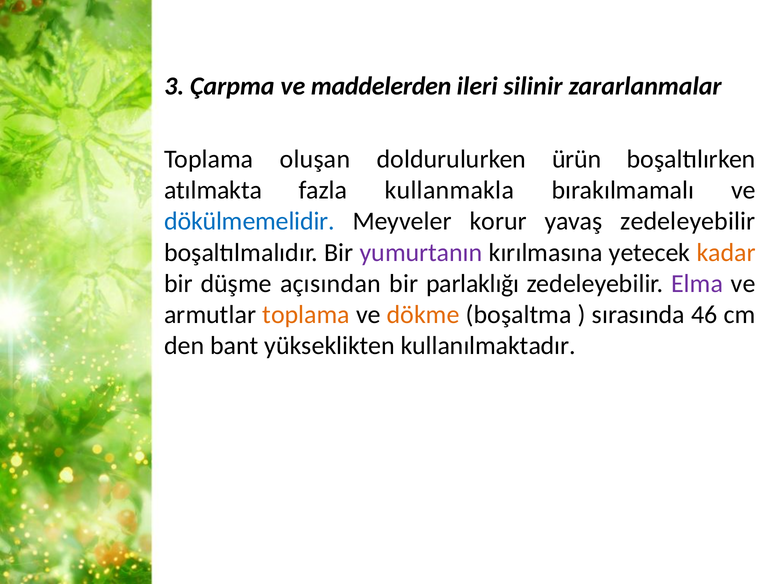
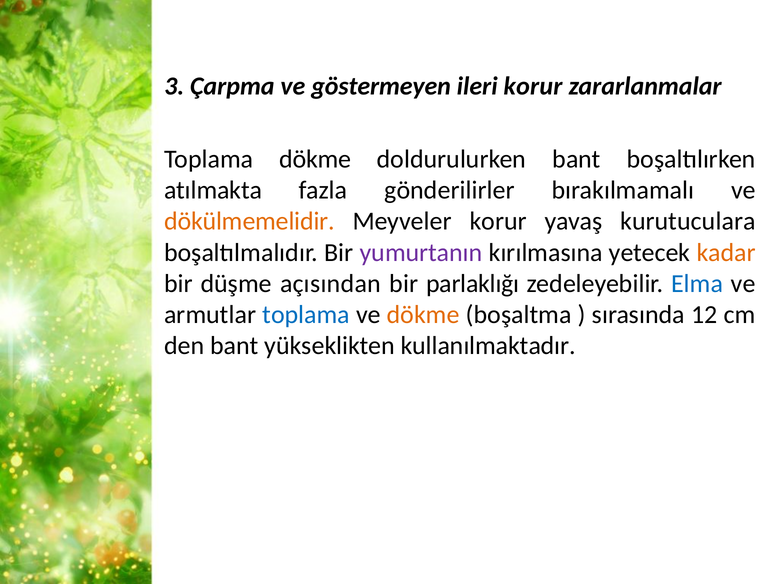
maddelerden: maddelerden -> göstermeyen (381, 86)
ileri silinir: silinir -> korur (533, 86)
Toplama oluşan: oluşan -> dökme (315, 159)
doldurulurken ürün: ürün -> bant (577, 159)
kullanmakla: kullanmakla -> gönderilirler (450, 190)
dökülmemelidir colour: blue -> orange (249, 221)
yavaş zedeleyebilir: zedeleyebilir -> kurutuculara (688, 221)
Elma colour: purple -> blue (697, 284)
toplama colour: orange -> blue (306, 315)
46: 46 -> 12 (704, 315)
